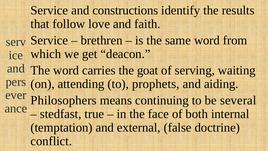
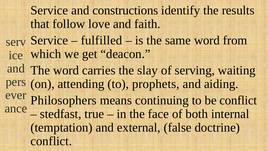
brethren: brethren -> fulfilled (102, 40)
goat: goat -> slay (148, 70)
be several: several -> conflict (238, 100)
